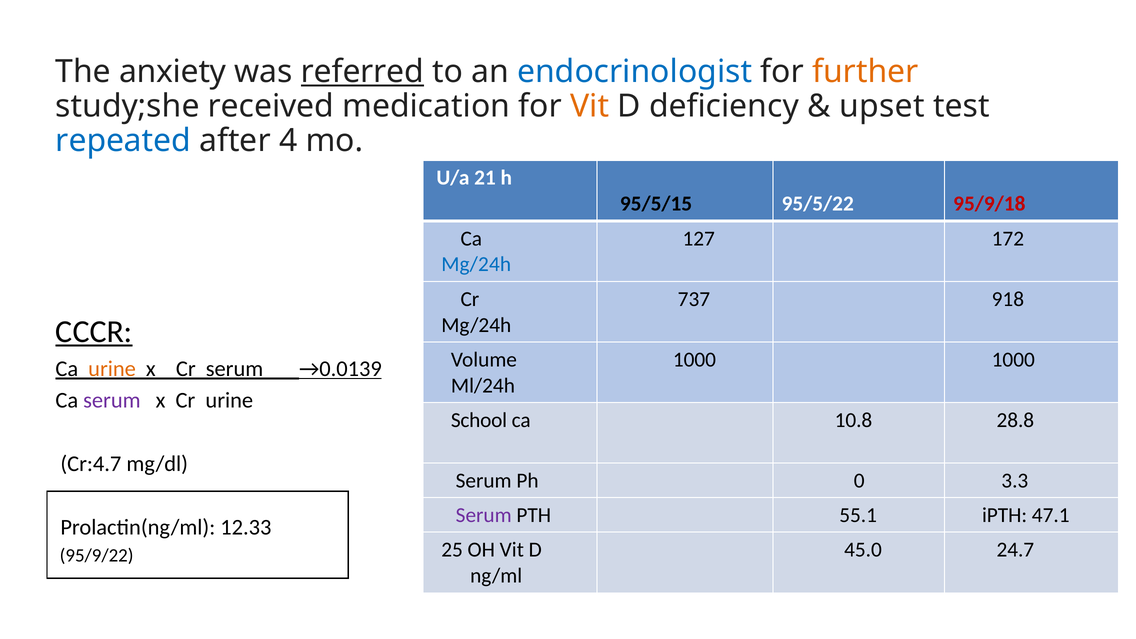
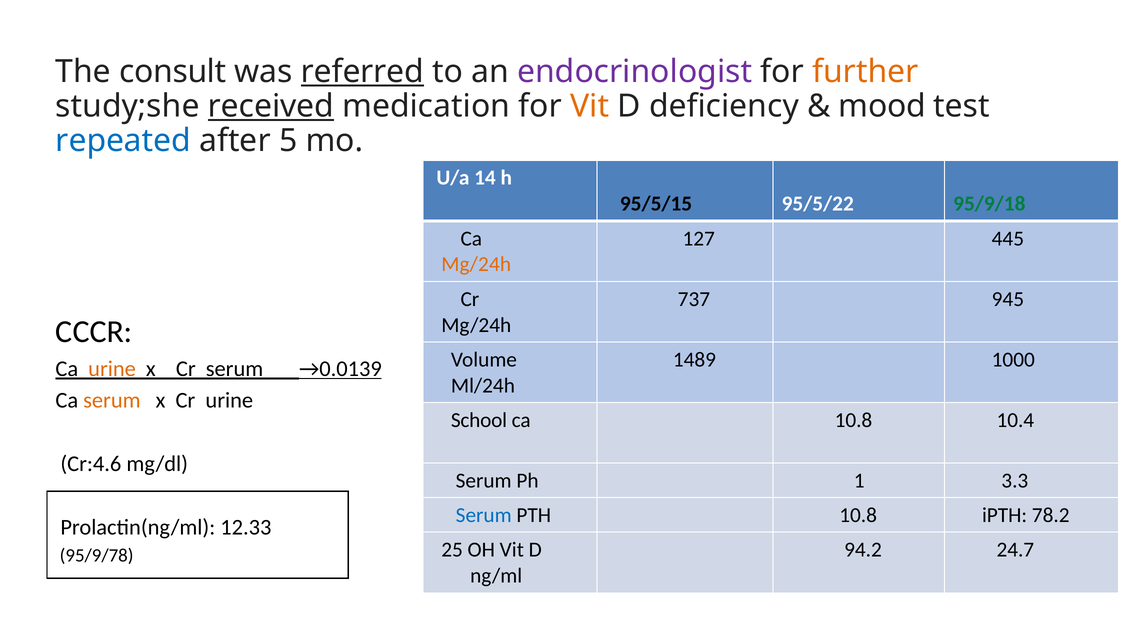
anxiety: anxiety -> consult (173, 72)
endocrinologist colour: blue -> purple (635, 72)
received underline: none -> present (271, 106)
upset: upset -> mood (882, 106)
4: 4 -> 5 (288, 141)
21: 21 -> 14 (485, 178)
95/9/18 colour: red -> green (989, 204)
172: 172 -> 445 (1008, 238)
Mg/24h colour: blue -> orange (476, 264)
918: 918 -> 945 (1008, 299)
CCCR underline: present -> none (94, 332)
1000: 1000 -> 1489 (694, 360)
serum colour: purple -> orange (112, 401)
28.8: 28.8 -> 10.4 (1015, 420)
Cr:4.7: Cr:4.7 -> Cr:4.6 (91, 464)
0: 0 -> 1 (859, 481)
Serum colour: purple -> blue (484, 515)
PTH 55.1: 55.1 -> 10.8 (858, 515)
47.1: 47.1 -> 78.2 (1051, 515)
45.0: 45.0 -> 94.2 (863, 550)
95/9/22: 95/9/22 -> 95/9/78 (97, 556)
